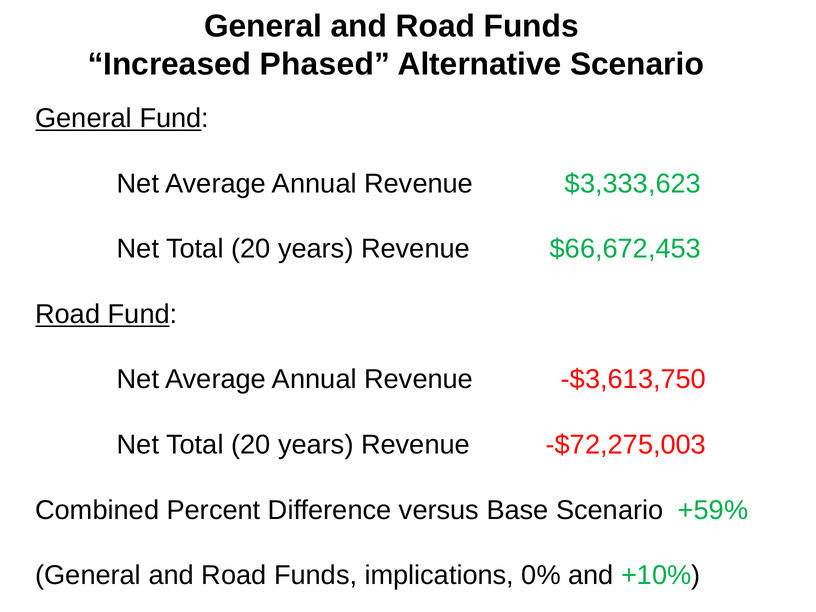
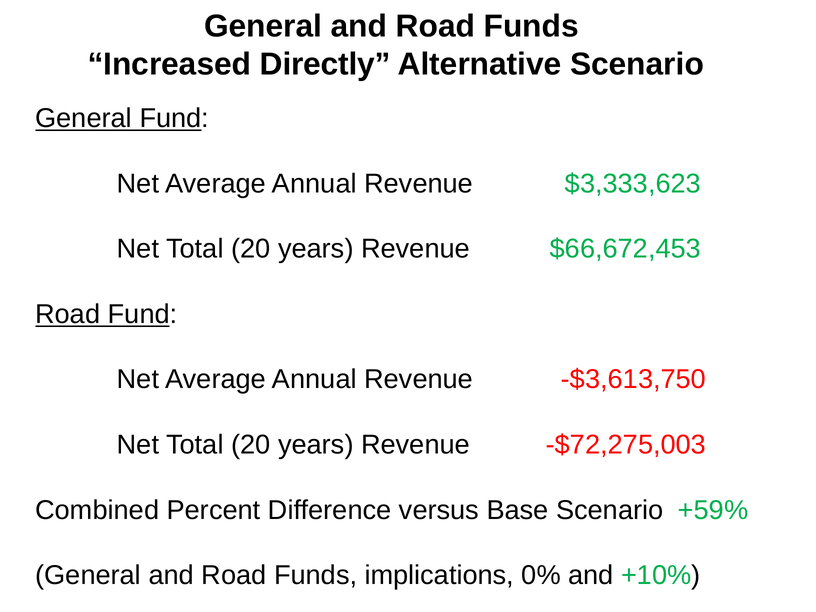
Phased: Phased -> Directly (325, 64)
